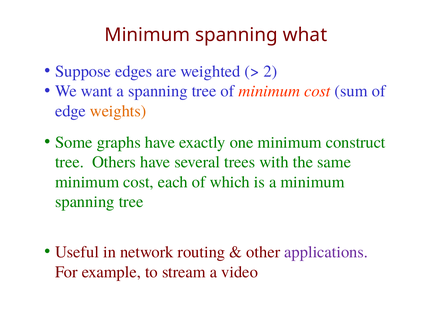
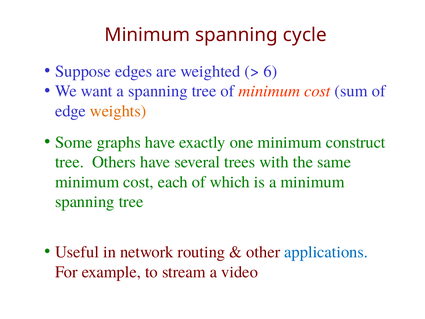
what: what -> cycle (305, 35)
2: 2 -> 6 (270, 71)
applications colour: purple -> blue (326, 252)
